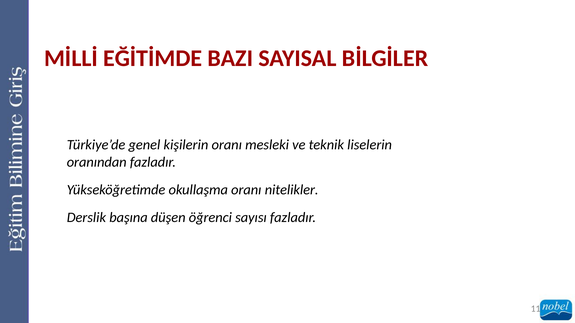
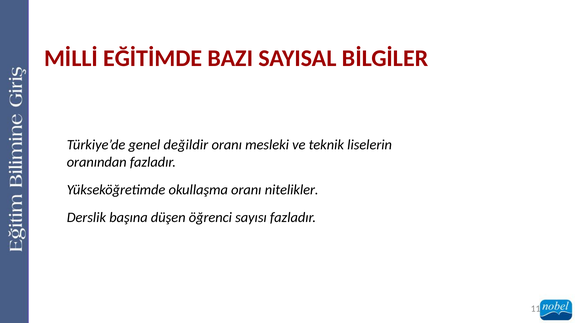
kişilerin: kişilerin -> değildir (186, 145)
